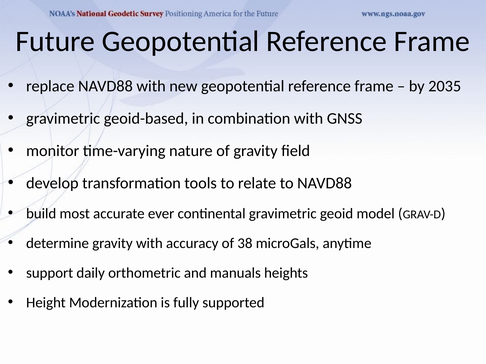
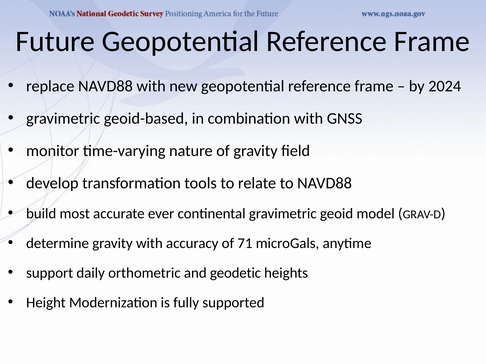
2035: 2035 -> 2024 (445, 86)
38: 38 -> 71 (245, 244)
manuals: manuals -> geodetic (235, 273)
